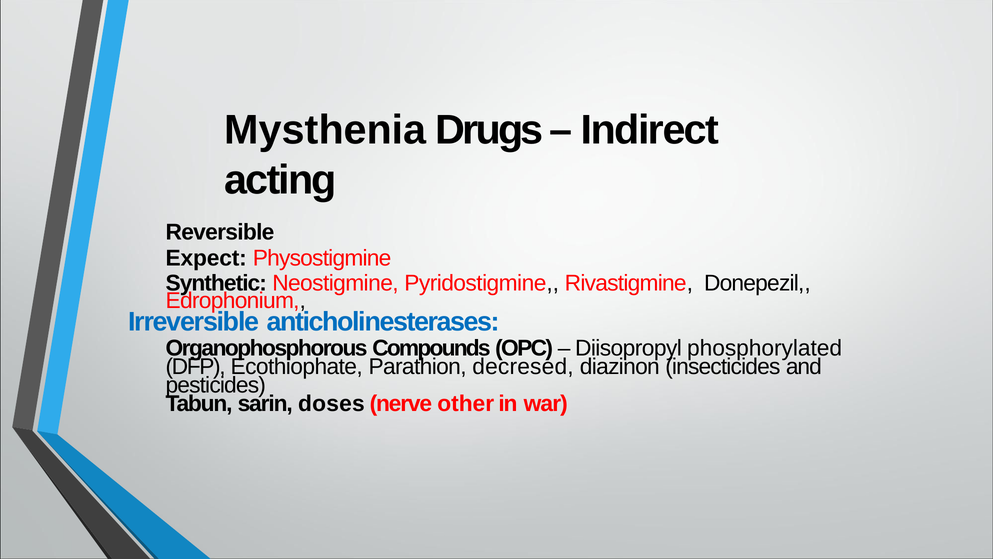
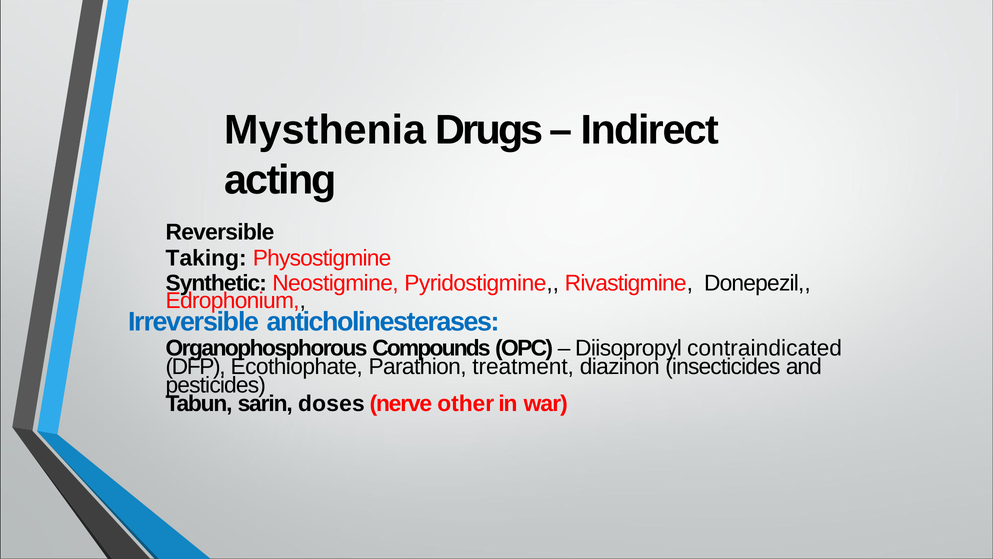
Expect: Expect -> Taking (206, 258)
phosphorylated: phosphorylated -> contraindicated (765, 348)
decresed: decresed -> treatment (523, 366)
